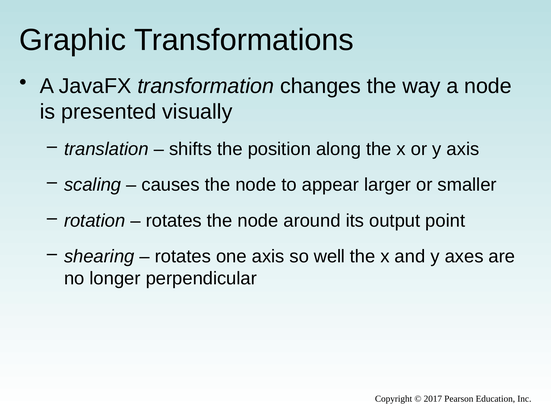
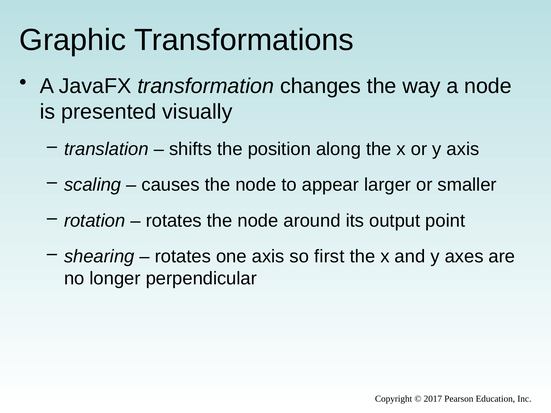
well: well -> first (329, 257)
